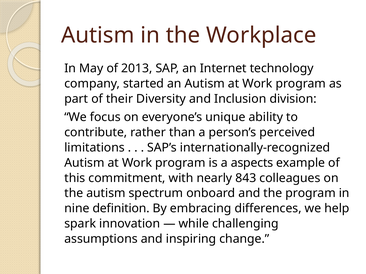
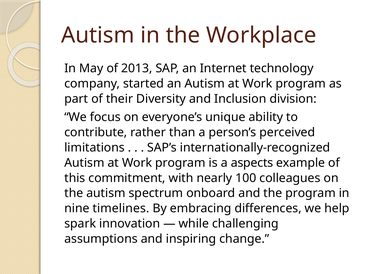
843: 843 -> 100 (246, 178)
definition: definition -> timelines (121, 209)
